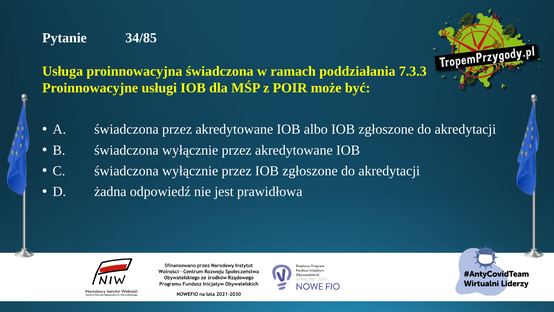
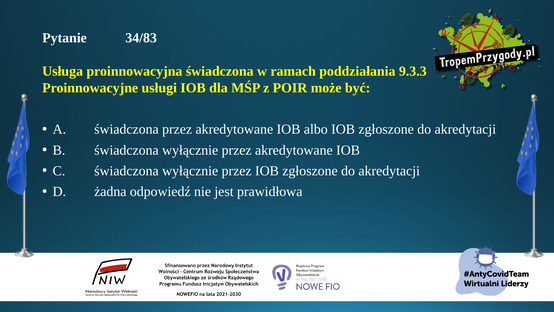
34/85: 34/85 -> 34/83 (141, 38)
7.3.3: 7.3.3 -> 9.3.3 (413, 71)
